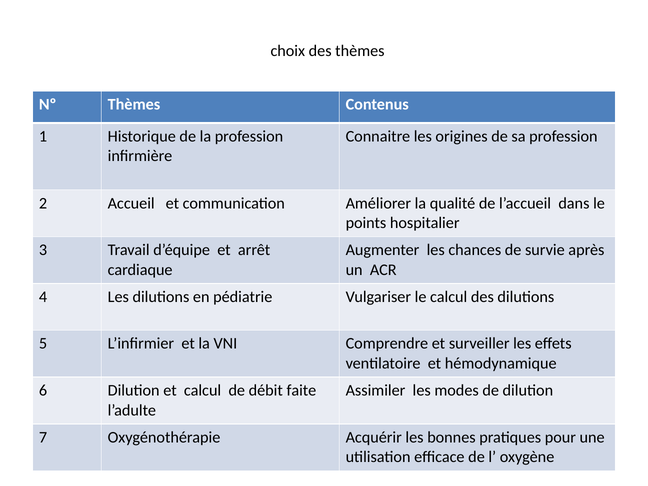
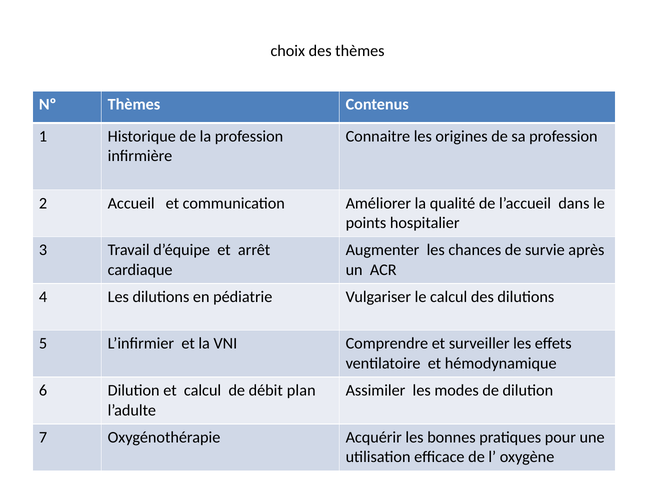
faite: faite -> plan (301, 390)
